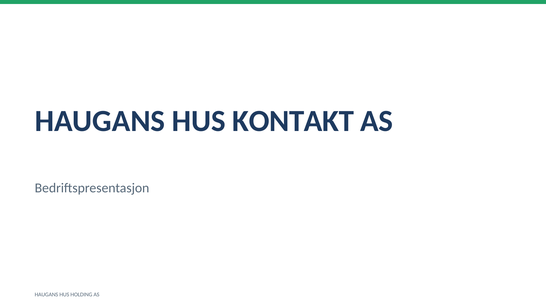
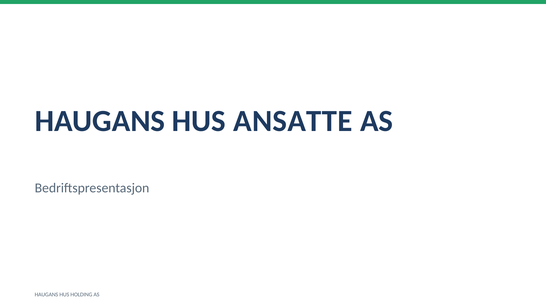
KONTAKT: KONTAKT -> ANSATTE (293, 121)
